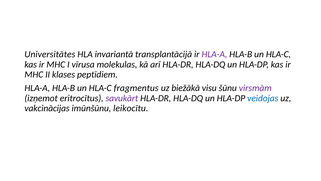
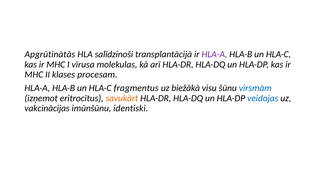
Universitātes: Universitātes -> Apgrūtinātās (50, 54)
invariantā: invariantā -> salīdzinoši (114, 54)
peptīdiem: peptīdiem -> procesam (97, 74)
virsmām colour: purple -> blue (255, 88)
savukārt colour: purple -> orange (122, 98)
leikocītu: leikocītu -> identiski (131, 108)
